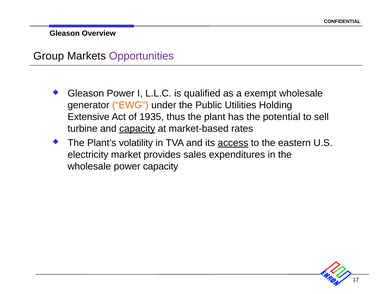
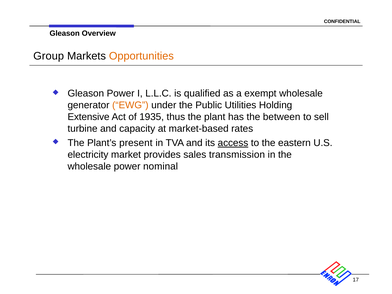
Opportunities colour: purple -> orange (141, 56)
potential: potential -> between (282, 117)
capacity underline: present -> none (137, 129)
volatility: volatility -> present (136, 143)
expenditures: expenditures -> transmission (237, 155)
power capacity: capacity -> nominal (161, 166)
